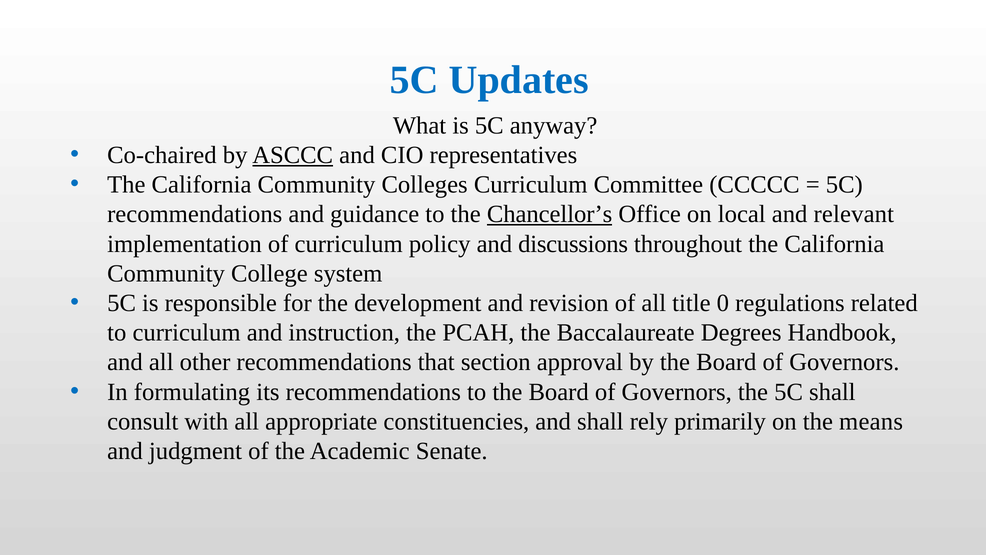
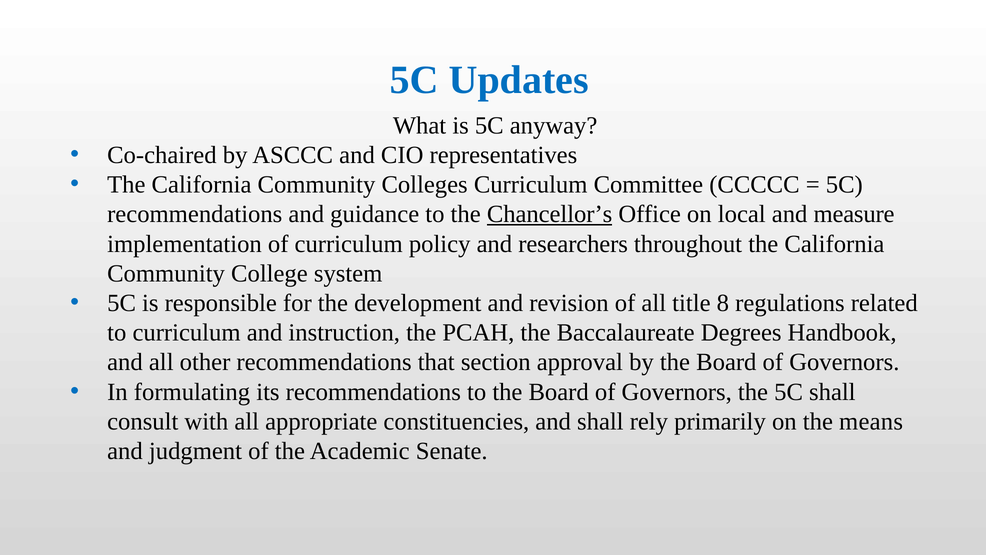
ASCCC underline: present -> none (293, 155)
relevant: relevant -> measure (854, 214)
discussions: discussions -> researchers (573, 244)
0: 0 -> 8 (723, 303)
